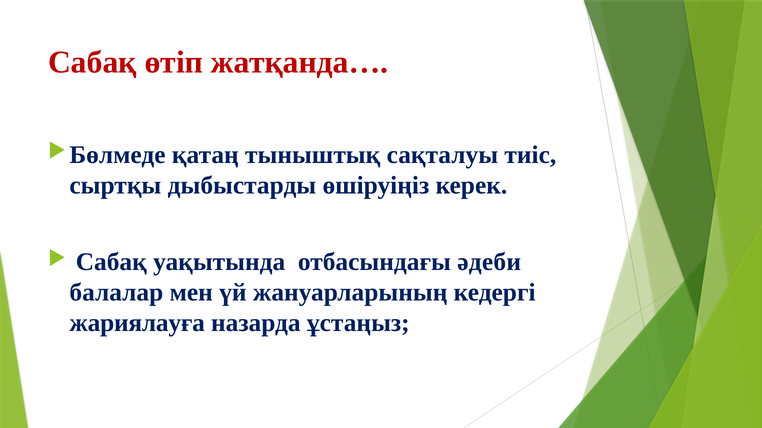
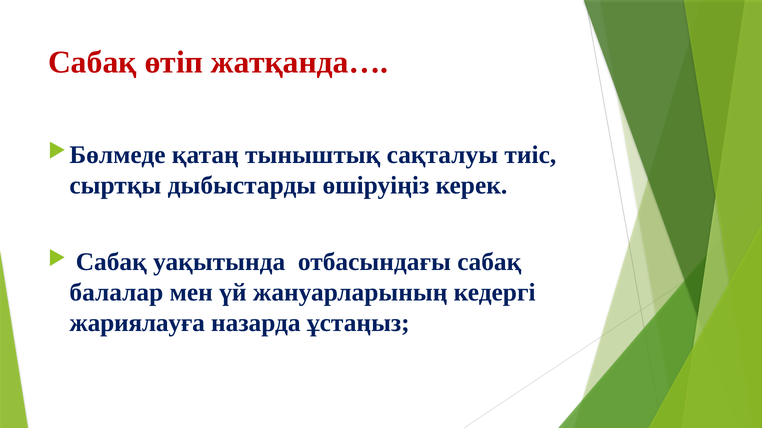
отбасындағы әдеби: әдеби -> сабақ (489, 262)
